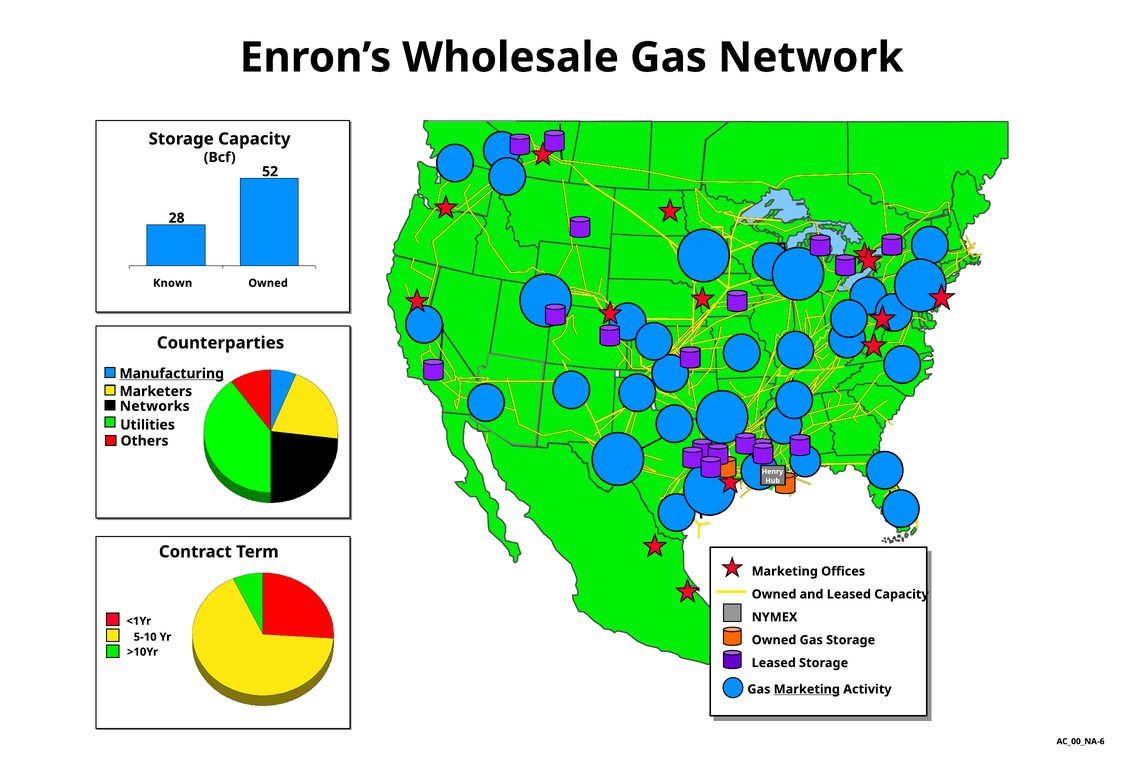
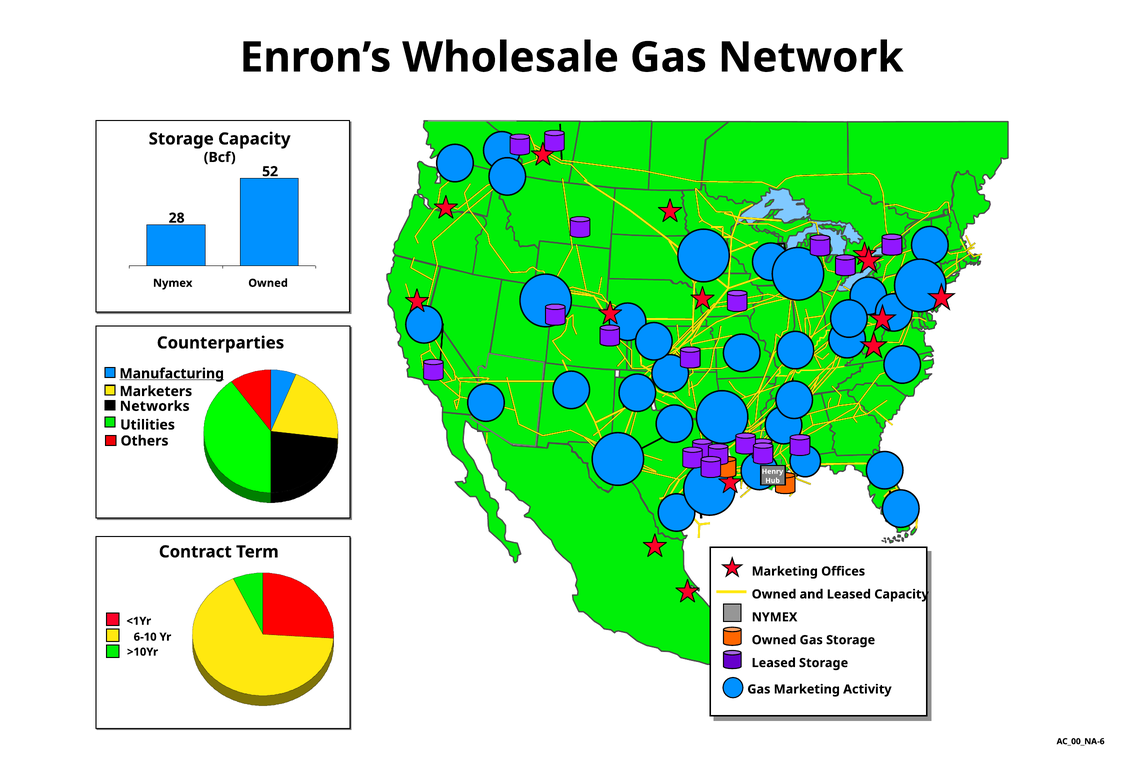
Known: Known -> Nymex (173, 283)
5-10: 5-10 -> 6-10 (145, 637)
Marketing underline: present -> none (807, 689)
